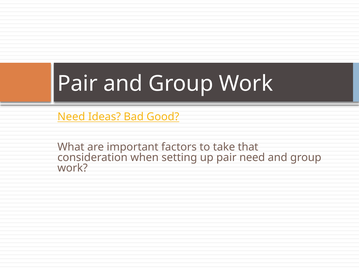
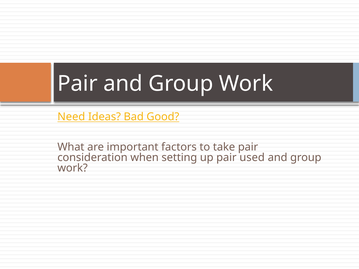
take that: that -> pair (248, 147)
pair need: need -> used (252, 158)
